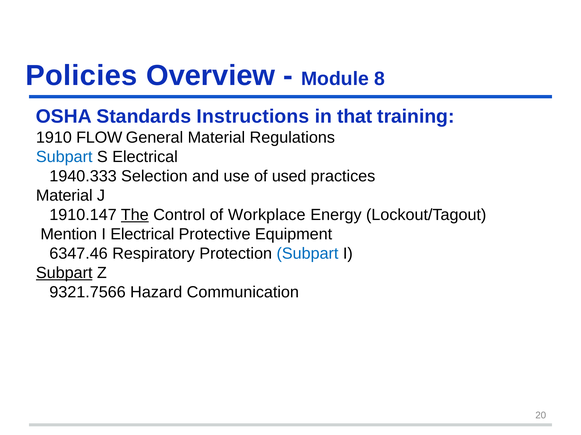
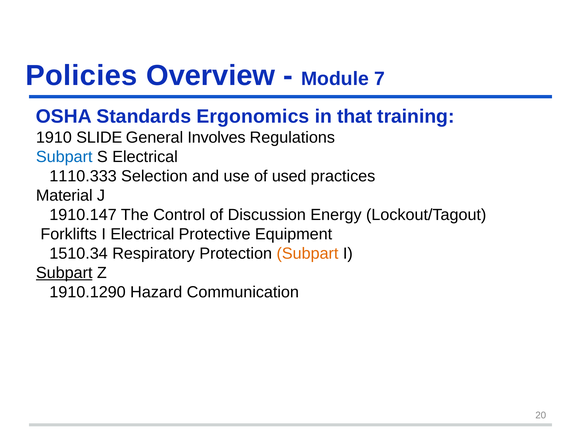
8: 8 -> 7 (380, 79)
Instructions: Instructions -> Ergonomics (253, 117)
1910 FLOW: FLOW -> SLIDE (99, 138)
General Material: Material -> Involves (217, 138)
1940.333: 1940.333 -> 1110.333 (83, 176)
The underline: present -> none (135, 215)
Workplace: Workplace -> Discussion (267, 215)
Mention: Mention -> Forklifts (69, 235)
6347.46: 6347.46 -> 1510.34 (79, 254)
Subpart colour: blue -> orange (307, 254)
9321.7566: 9321.7566 -> 1910.1290 (88, 293)
